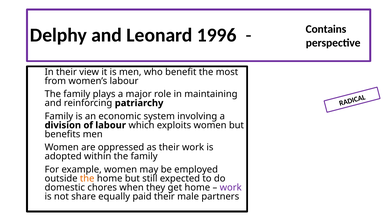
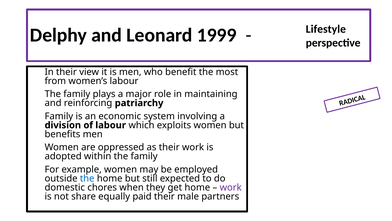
Contains: Contains -> Lifestyle (326, 29)
1996: 1996 -> 1999 (217, 35)
the colour: orange -> blue (87, 178)
